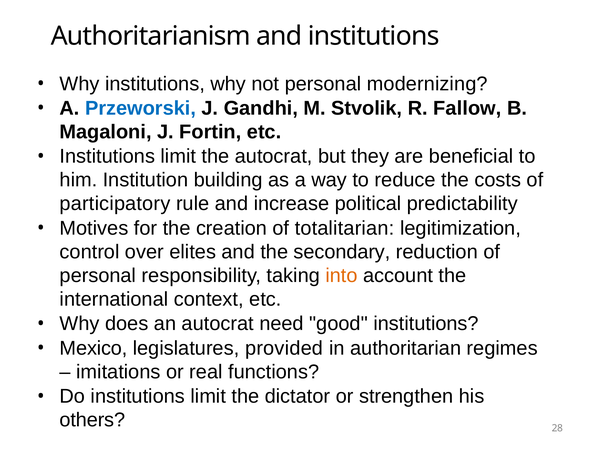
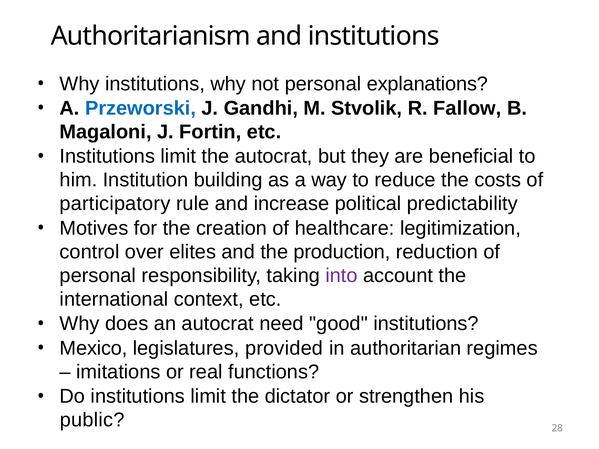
modernizing: modernizing -> explanations (427, 84)
totalitarian: totalitarian -> healthcare (345, 228)
secondary: secondary -> production (342, 252)
into colour: orange -> purple (342, 276)
others: others -> public (92, 420)
